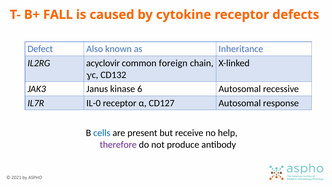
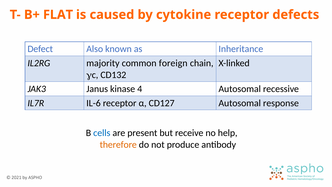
FALL: FALL -> FLAT (58, 15)
acyclovir: acyclovir -> majority (103, 63)
6: 6 -> 4 (140, 89)
IL-0: IL-0 -> IL-6 (94, 103)
therefore colour: purple -> orange (118, 144)
